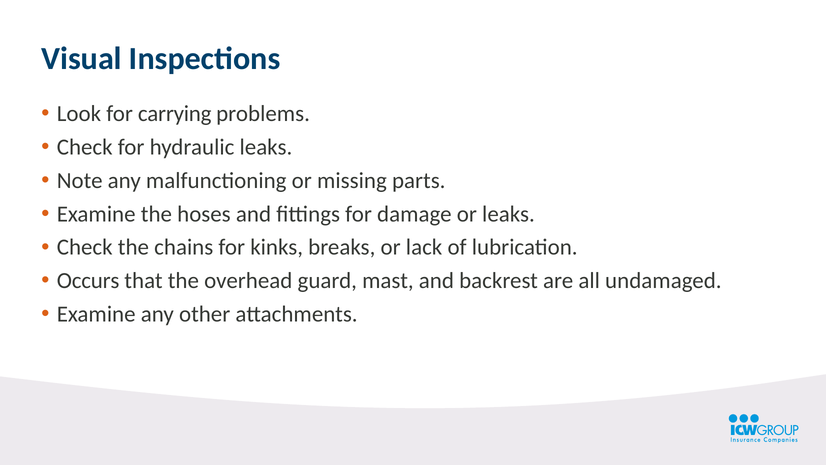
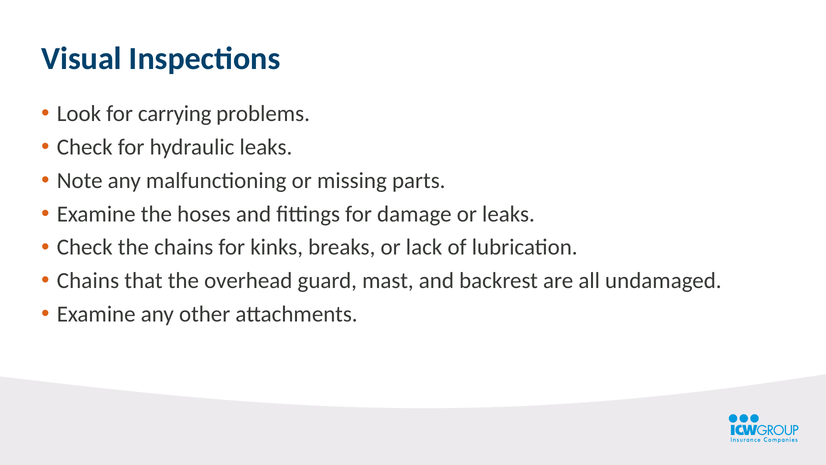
Occurs: Occurs -> Chains (88, 281)
